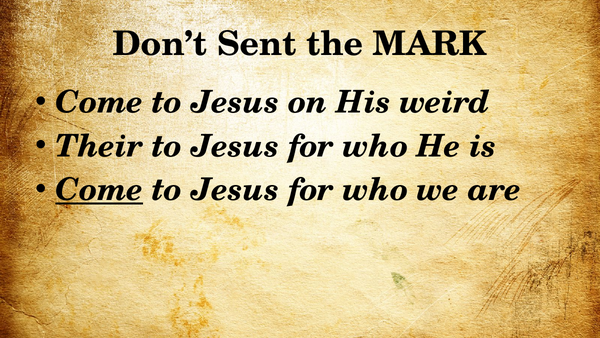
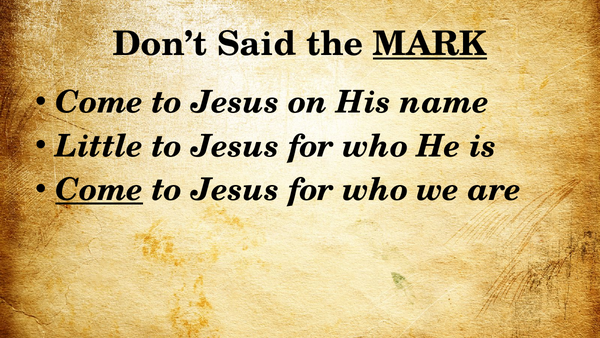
Sent: Sent -> Said (257, 44)
MARK underline: none -> present (430, 44)
weird: weird -> name (444, 102)
Their: Their -> Little (99, 146)
